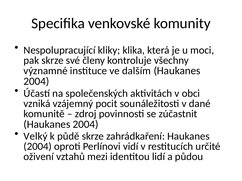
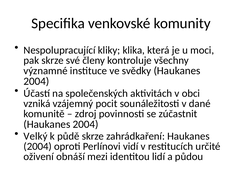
dalším: dalším -> svědky (137, 71)
vztahů: vztahů -> obnáší (71, 157)
